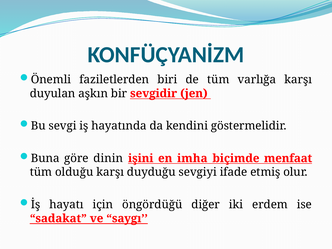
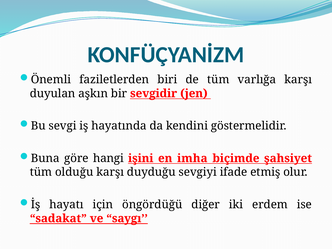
dinin: dinin -> hangi (108, 158)
menfaat: menfaat -> şahsiyet (288, 158)
